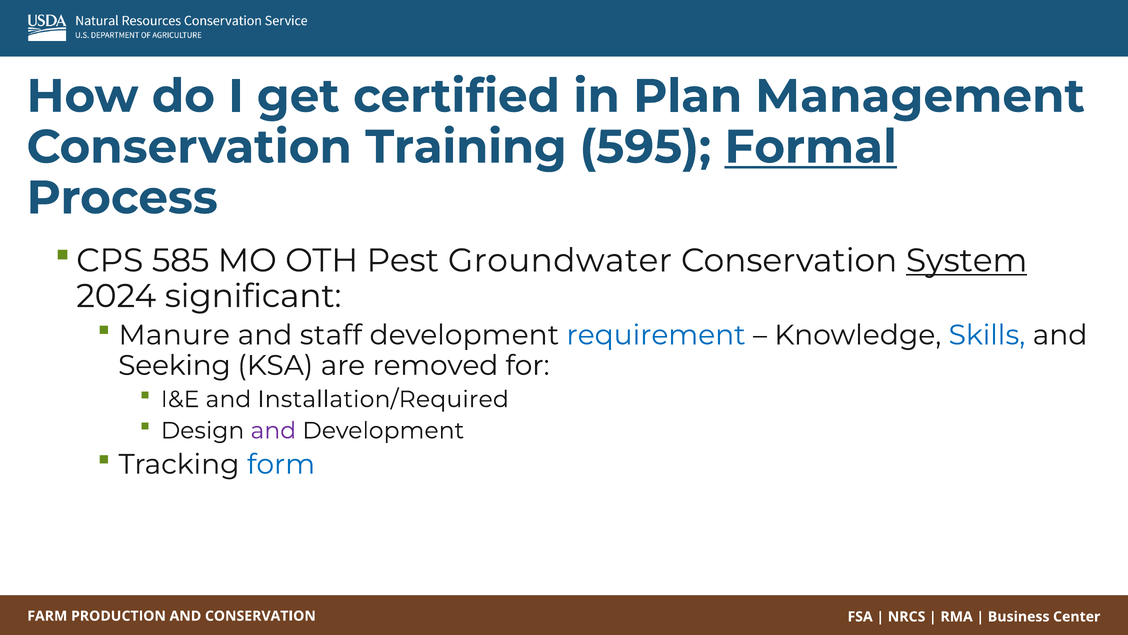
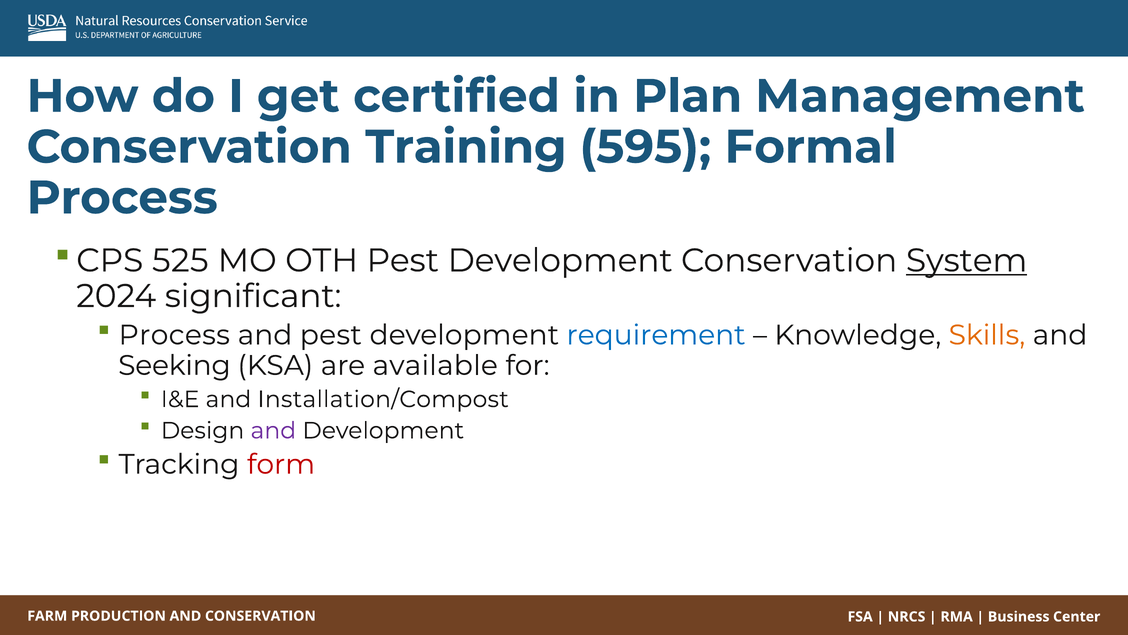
Formal underline: present -> none (811, 147)
585: 585 -> 525 (180, 260)
OTH Pest Groundwater: Groundwater -> Development (560, 260)
Manure: Manure -> Process (174, 335)
and staff: staff -> pest (331, 335)
Skills colour: blue -> orange (987, 335)
removed: removed -> available (435, 365)
Installation/Required: Installation/Required -> Installation/Compost (383, 399)
form colour: blue -> red (281, 464)
